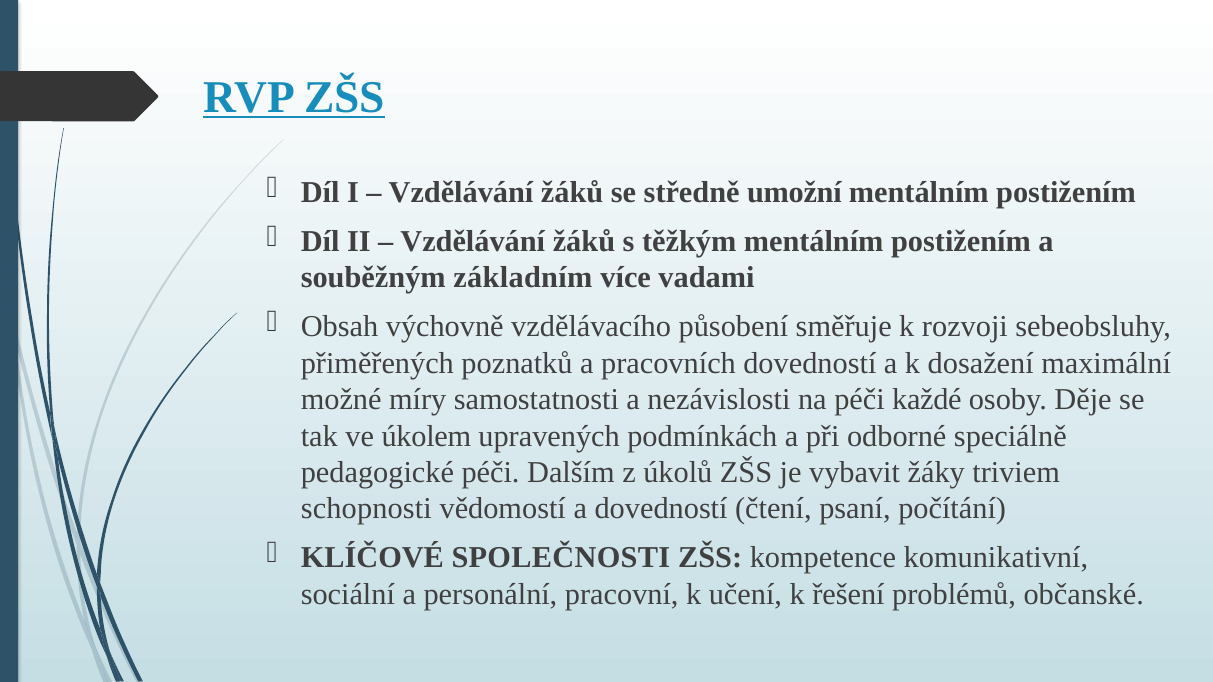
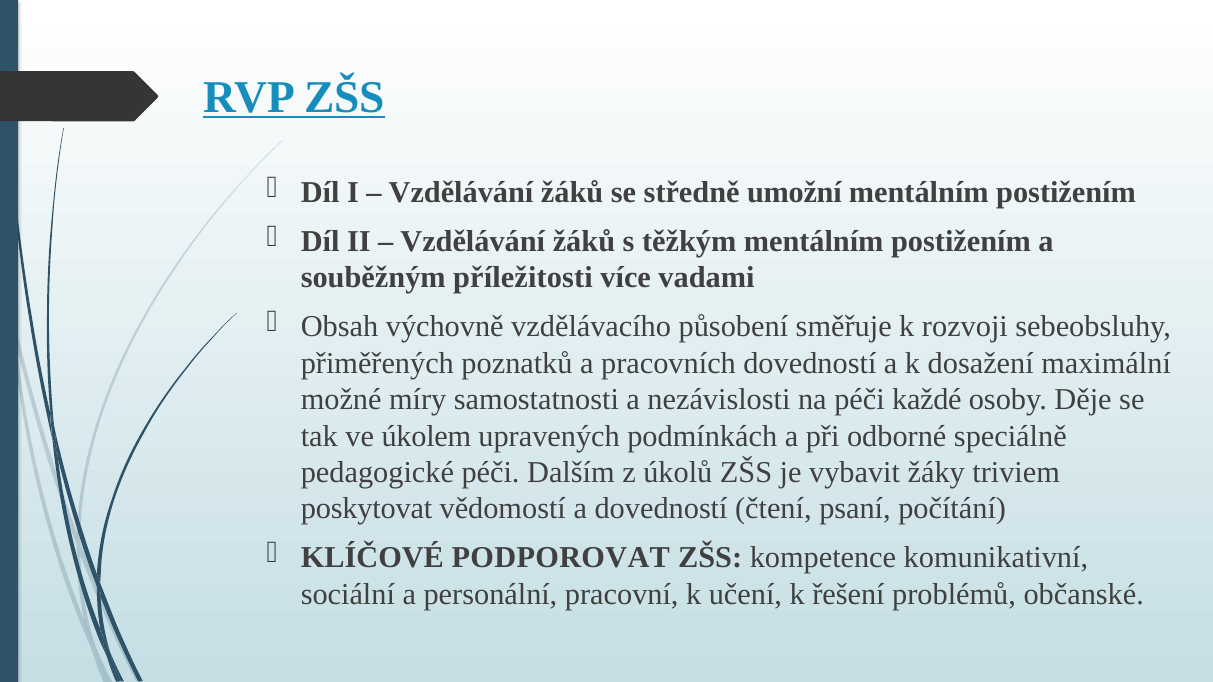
základním: základním -> příležitosti (523, 278)
schopnosti: schopnosti -> poskytovat (367, 509)
SPOLEČNOSTI: SPOLEČNOSTI -> PODPOROVAT (561, 558)
